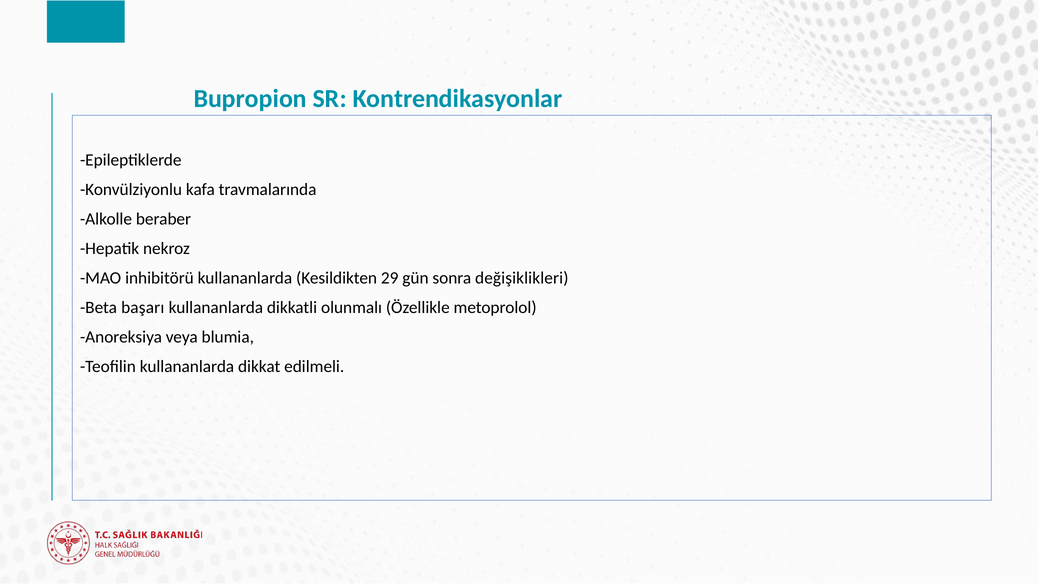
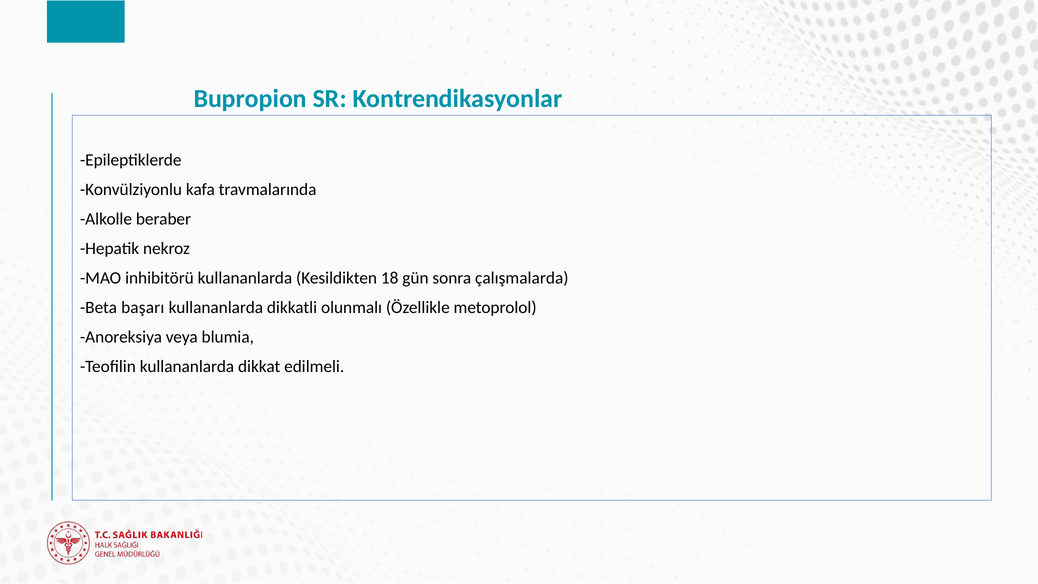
29: 29 -> 18 (390, 278)
değişiklikleri: değişiklikleri -> çalışmalarda (522, 278)
